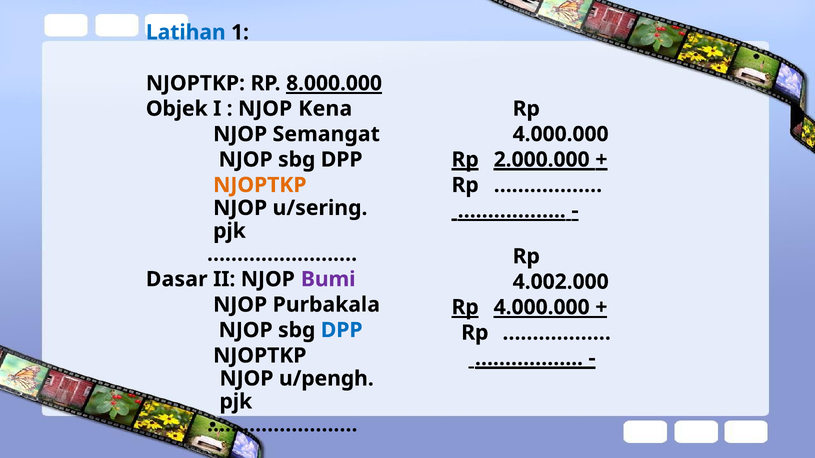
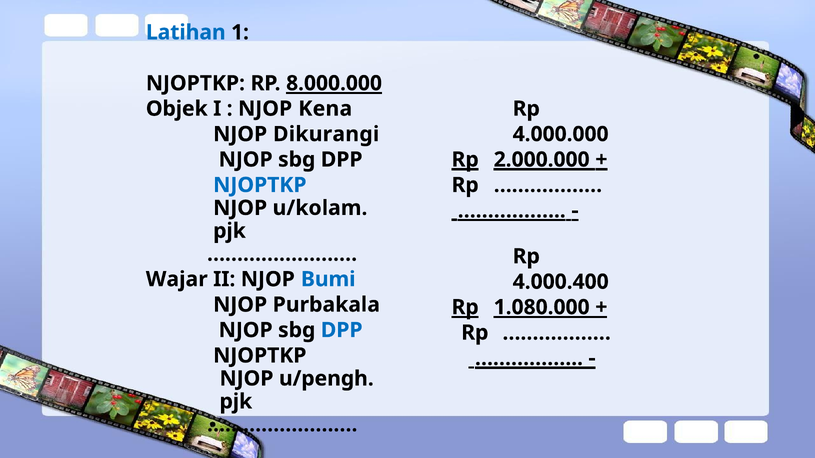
Semangat: Semangat -> Dikurangi (326, 134)
NJOPTKP colour: orange -> blue (260, 185)
u/sering: u/sering -> u/kolam (320, 208)
Dasar: Dasar -> Wajar (177, 280)
Bumi colour: purple -> blue (328, 280)
4.002.000: 4.002.000 -> 4.000.400 (561, 282)
4.000.000: 4.000.000 -> 1.080.000 (542, 307)
